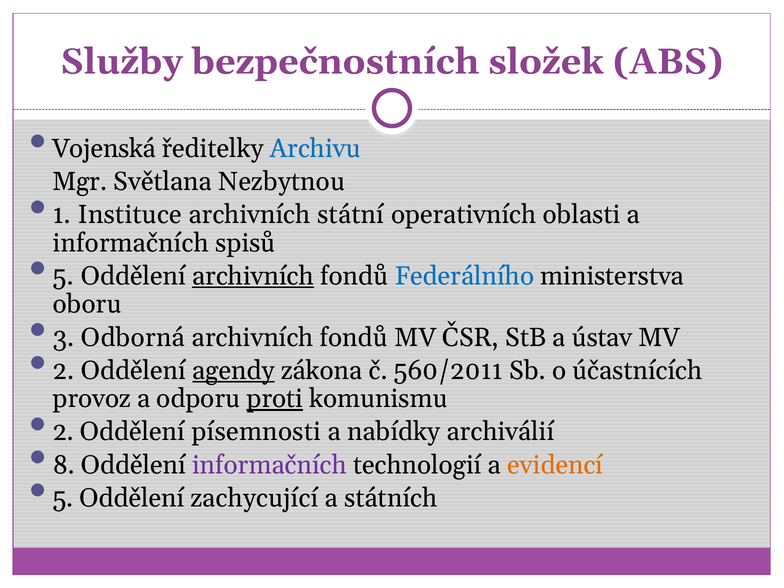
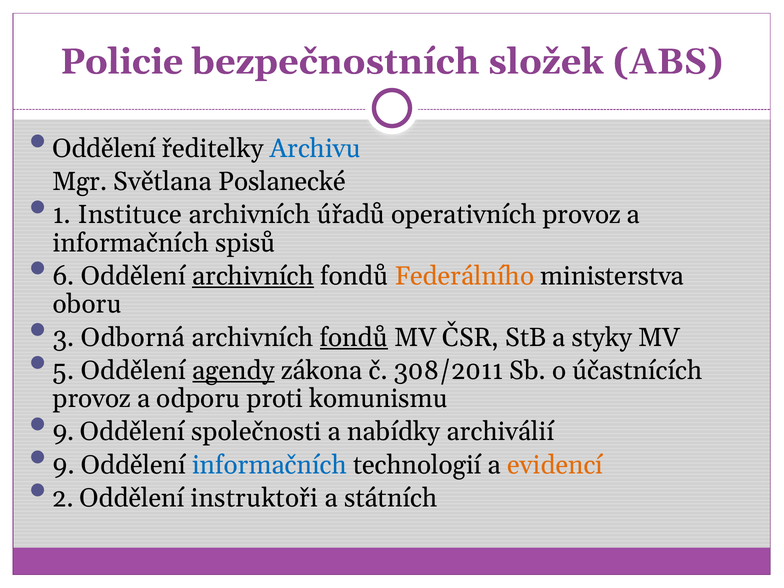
Služby: Služby -> Policie (122, 62)
Vojenská: Vojenská -> Oddělení (104, 149)
Nezbytnou: Nezbytnou -> Poslanecké (282, 182)
státní: státní -> úřadů (351, 215)
operativních oblasti: oblasti -> provoz (582, 215)
5: 5 -> 6 (64, 276)
Federálního colour: blue -> orange (464, 276)
fondů underline: none -> present (354, 337)
ústav: ústav -> styky (602, 337)
2: 2 -> 5 (64, 371)
560/2011: 560/2011 -> 308/2011 (449, 371)
proti underline: present -> none (275, 399)
2: 2 -> 9 (63, 432)
písemnosti: písemnosti -> společnosti (256, 432)
8: 8 -> 9 (64, 465)
informačních colour: purple -> blue (270, 465)
5: 5 -> 2 (63, 498)
zachycující: zachycující -> instruktoři (254, 498)
